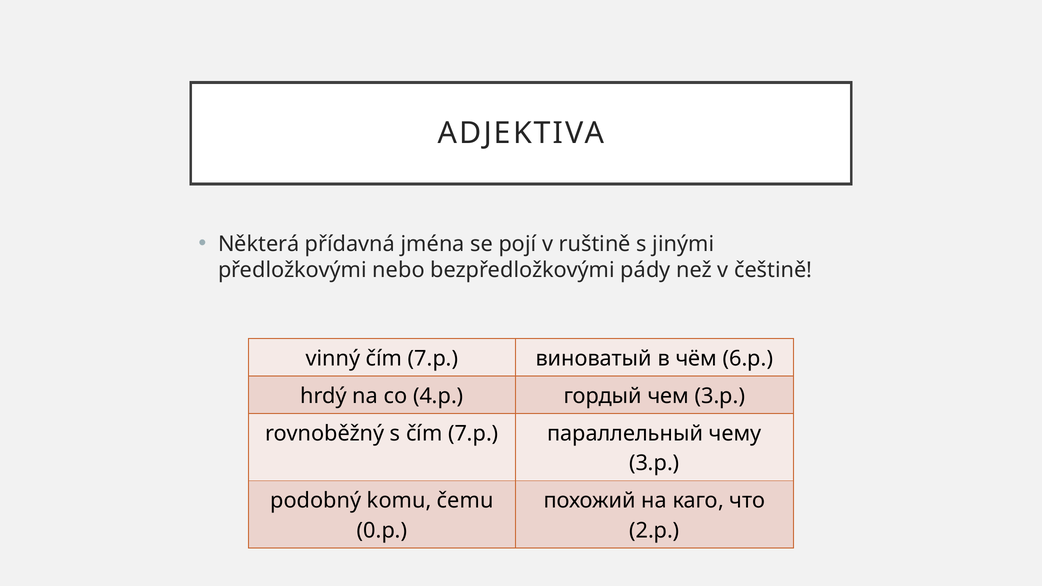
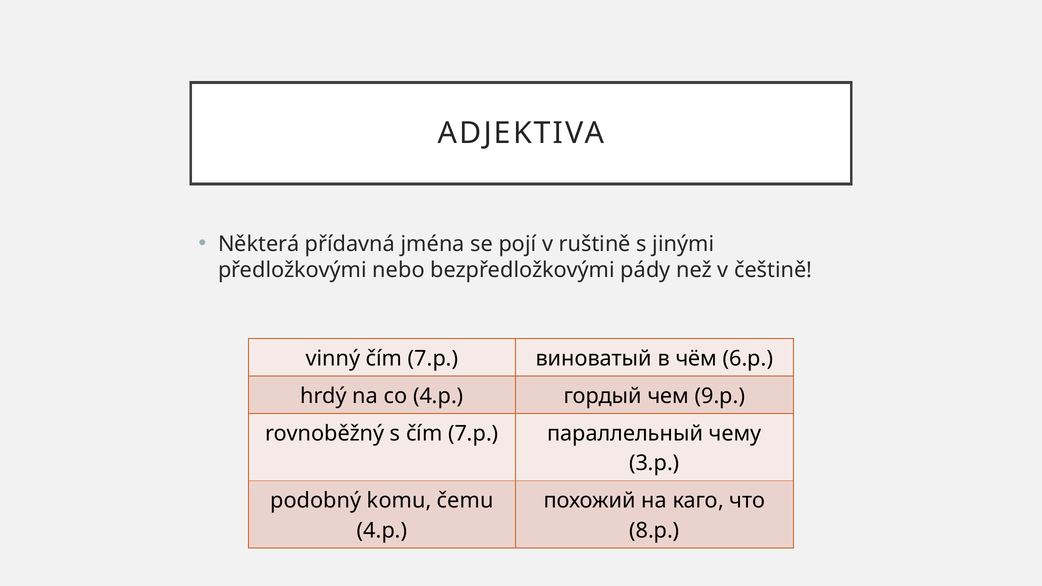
чем 3.p: 3.p -> 9.p (720, 396)
0.p: 0.p -> 4.p (382, 531)
2.p: 2.p -> 8.p (654, 531)
